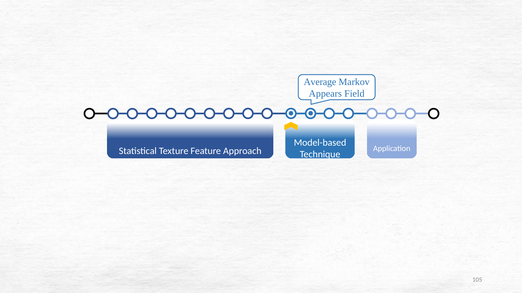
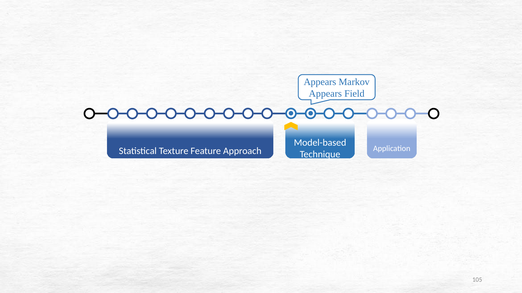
Average: Average -> Appears (320, 82)
